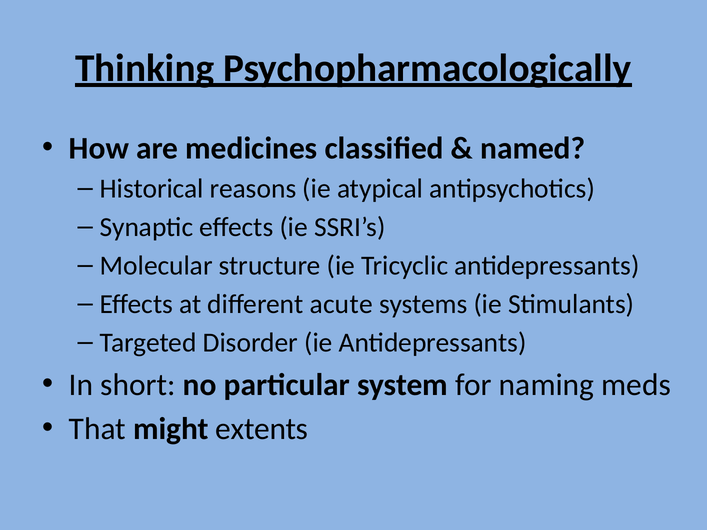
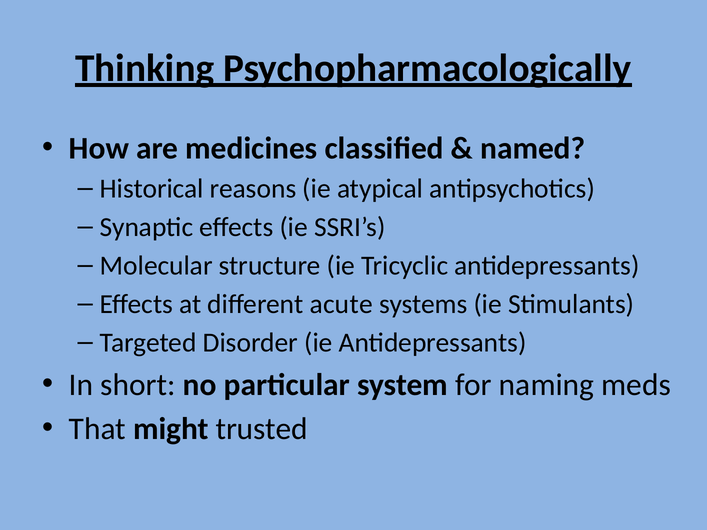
extents: extents -> trusted (262, 429)
